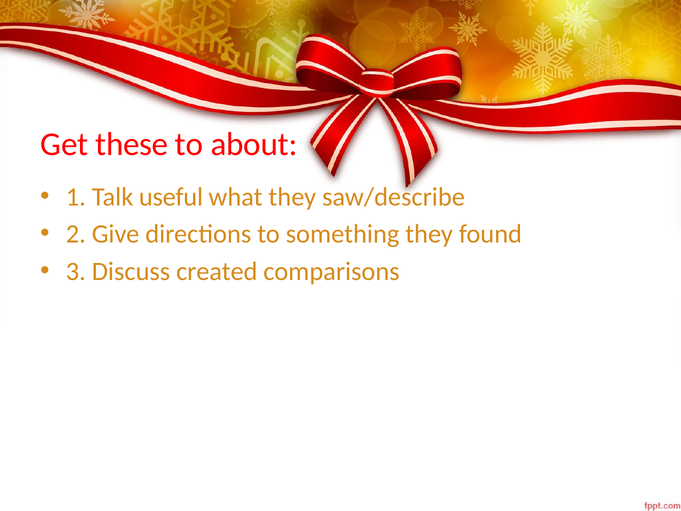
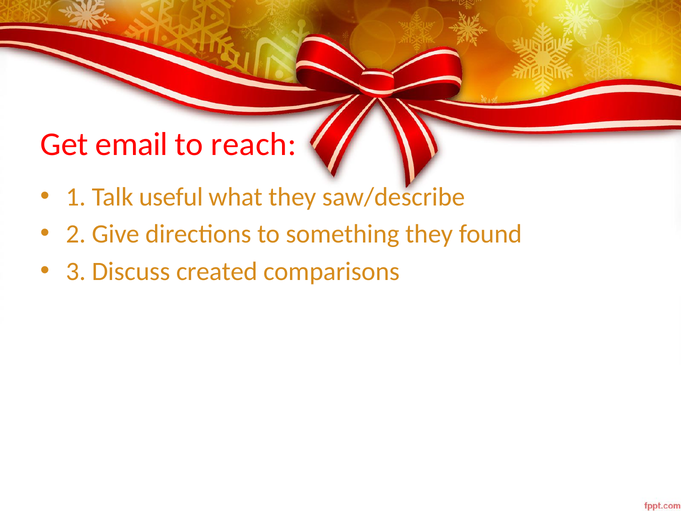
these: these -> email (132, 144)
about: about -> reach (254, 144)
